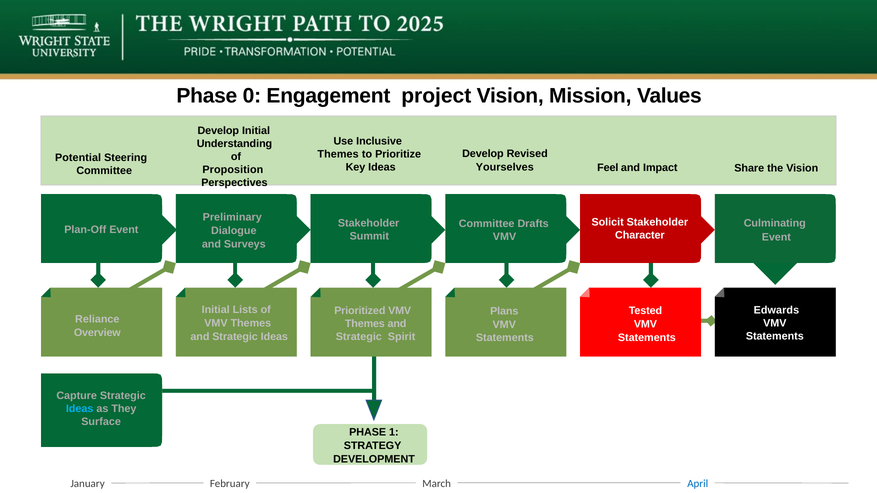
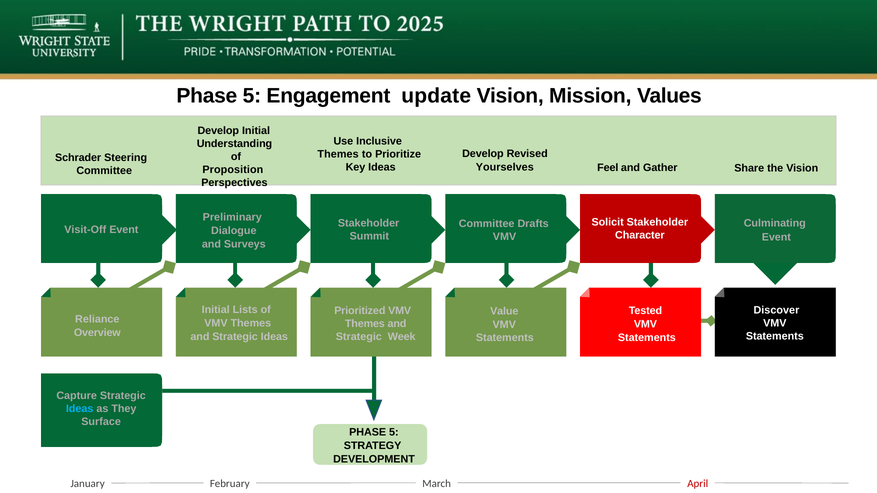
0: 0 -> 5 (252, 96)
project: project -> update (436, 96)
Potential: Potential -> Schrader (78, 158)
Impact: Impact -> Gather (660, 168)
Plan-Off: Plan-Off -> Visit-Off (85, 230)
Edwards: Edwards -> Discover (776, 310)
Plans: Plans -> Value (504, 311)
Spirit: Spirit -> Week (402, 337)
1: 1 -> 5 (394, 432)
April colour: blue -> red (698, 484)
